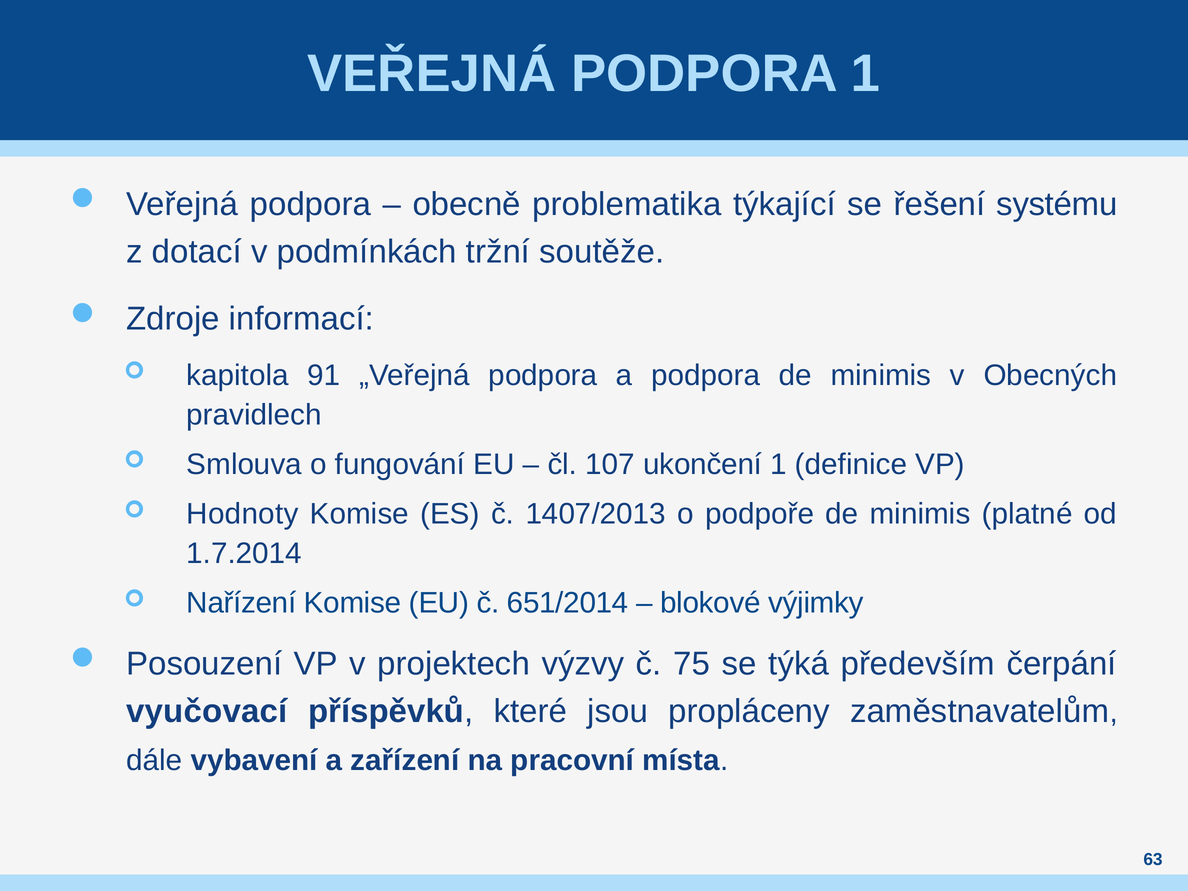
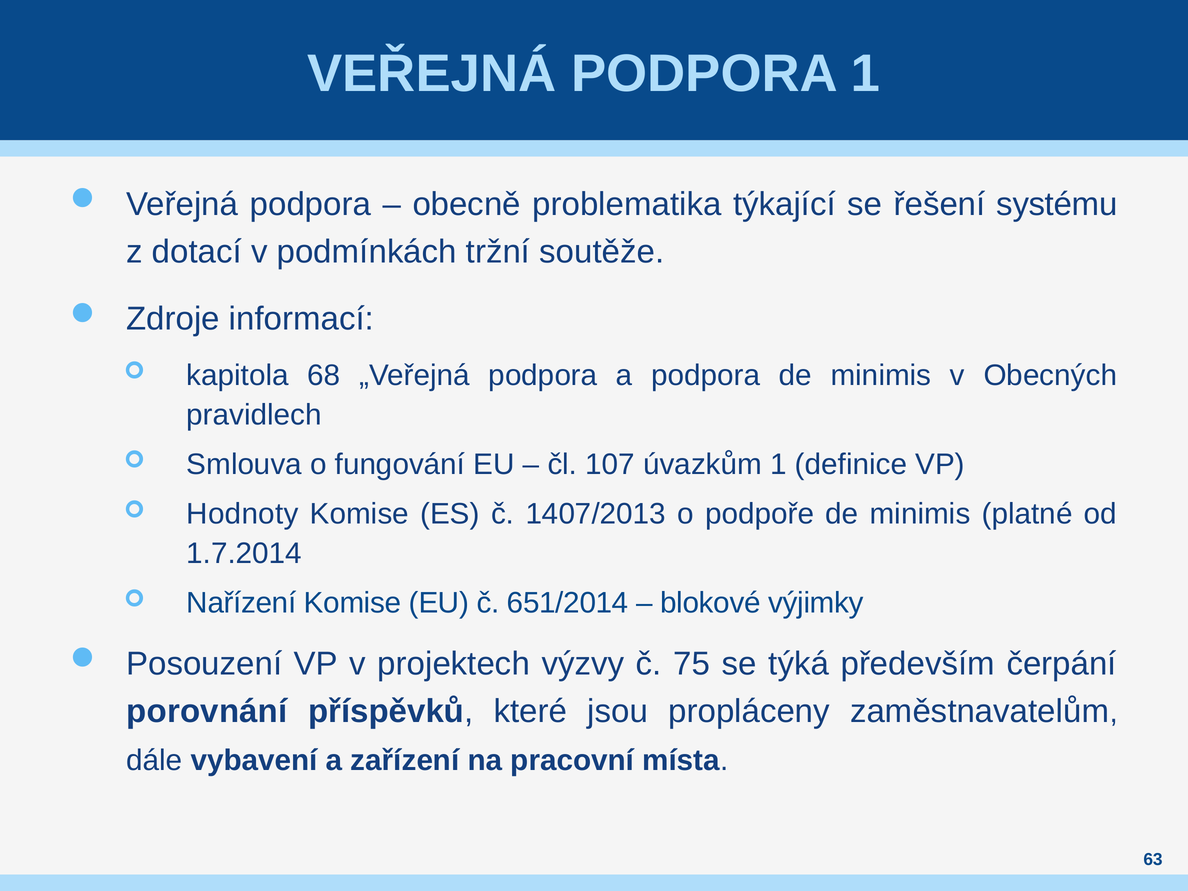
91: 91 -> 68 (324, 375)
ukončení: ukončení -> úvazkům (703, 464)
vyučovací: vyučovací -> porovnání (207, 711)
